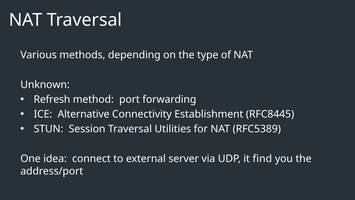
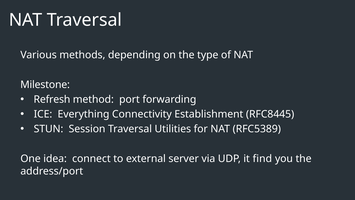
Unknown: Unknown -> Milestone (45, 84)
Alternative: Alternative -> Everything (84, 114)
